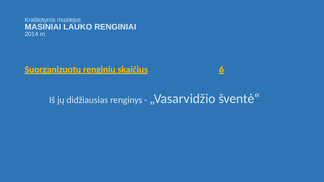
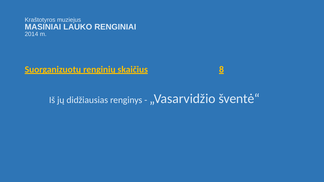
6: 6 -> 8 (221, 70)
